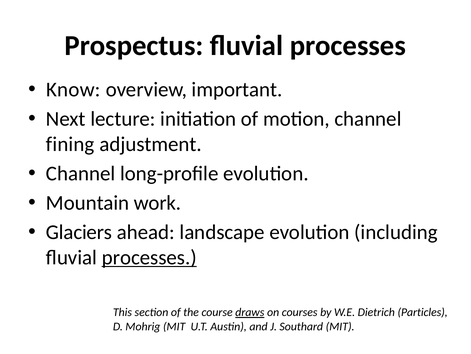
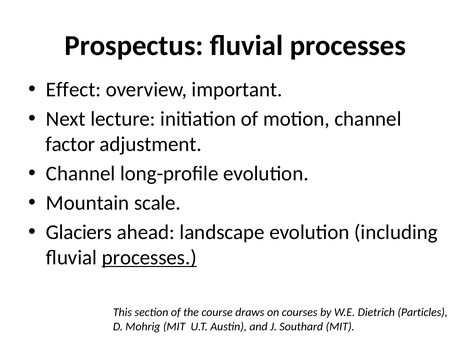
Know: Know -> Effect (73, 89)
fining: fining -> factor (70, 144)
work: work -> scale (157, 202)
draws underline: present -> none (250, 312)
